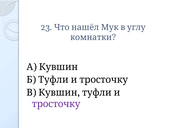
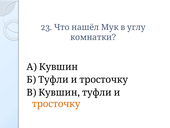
тросточку colour: purple -> orange (56, 104)
